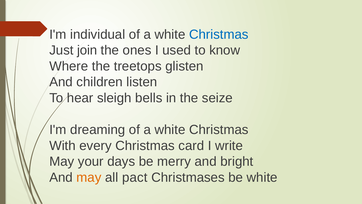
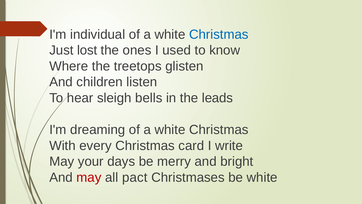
join: join -> lost (87, 50)
seize: seize -> leads (217, 98)
may colour: orange -> red (89, 177)
